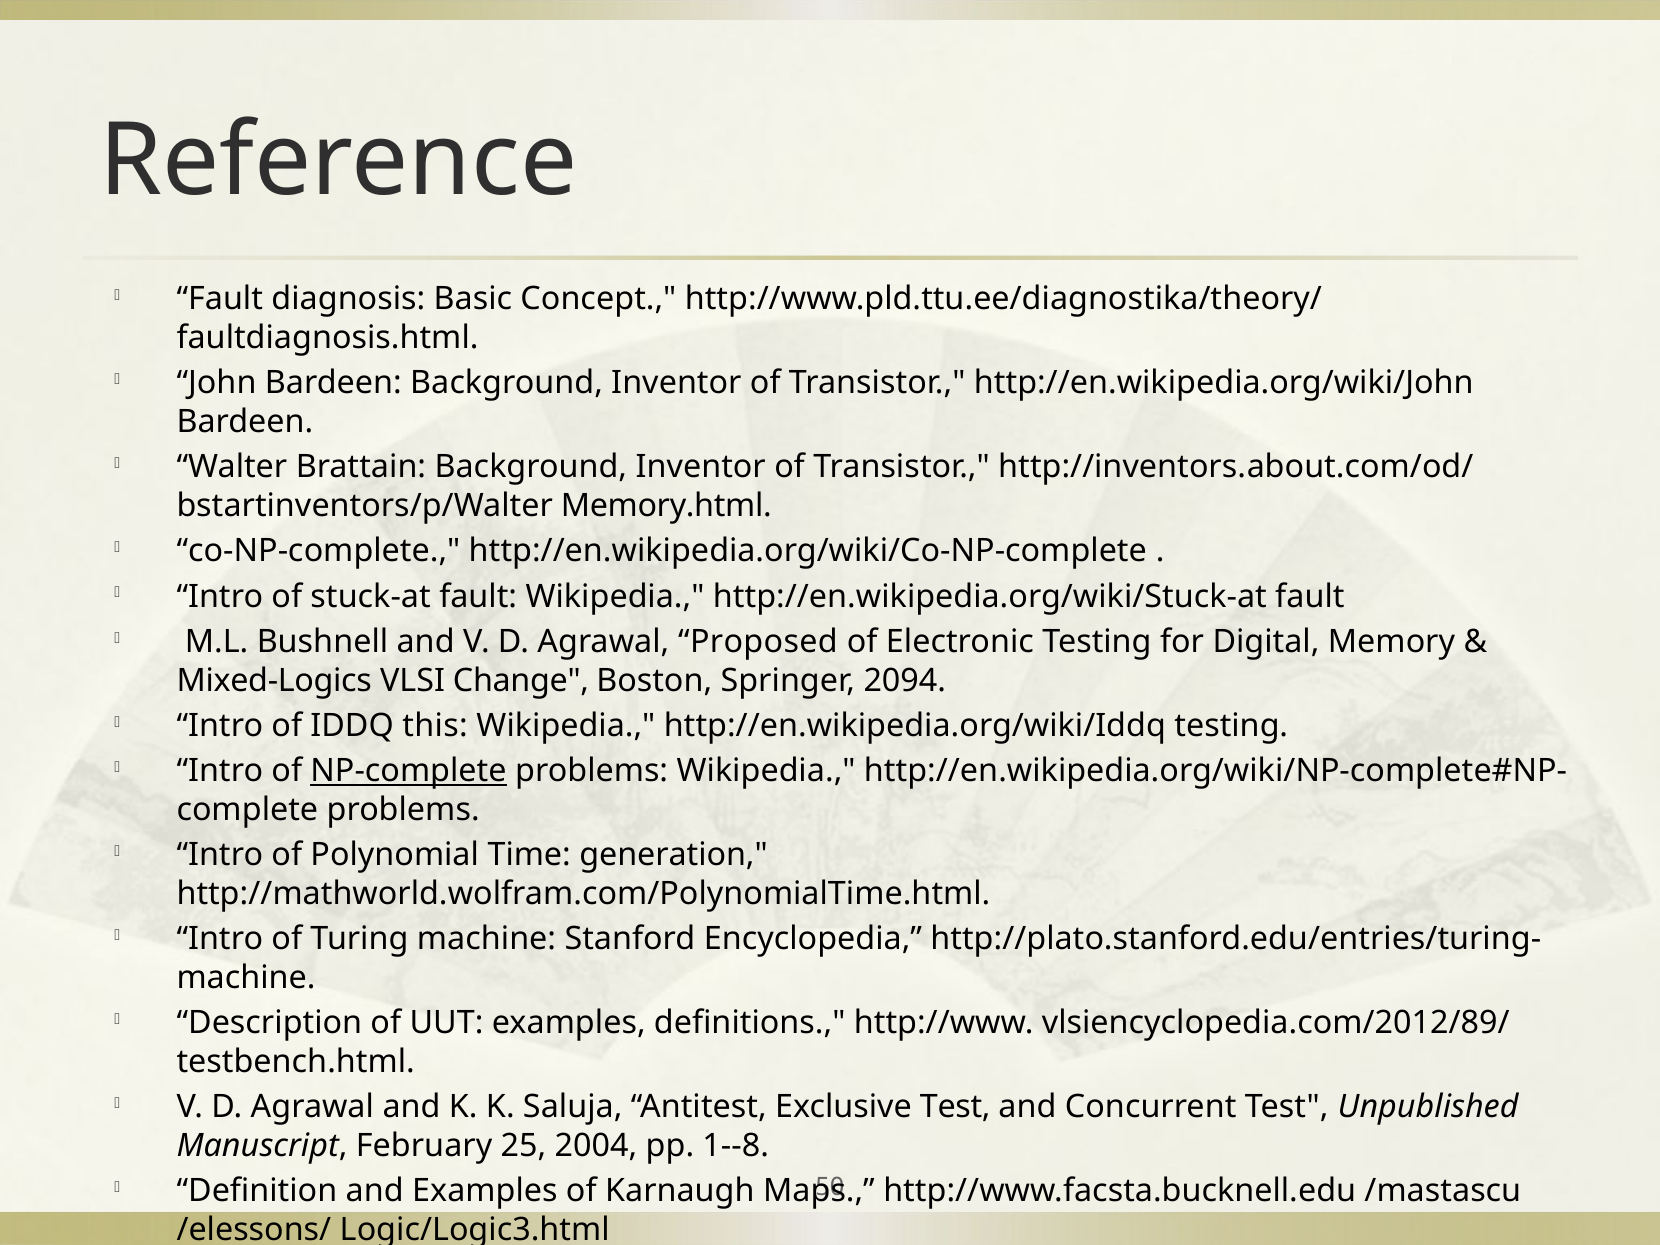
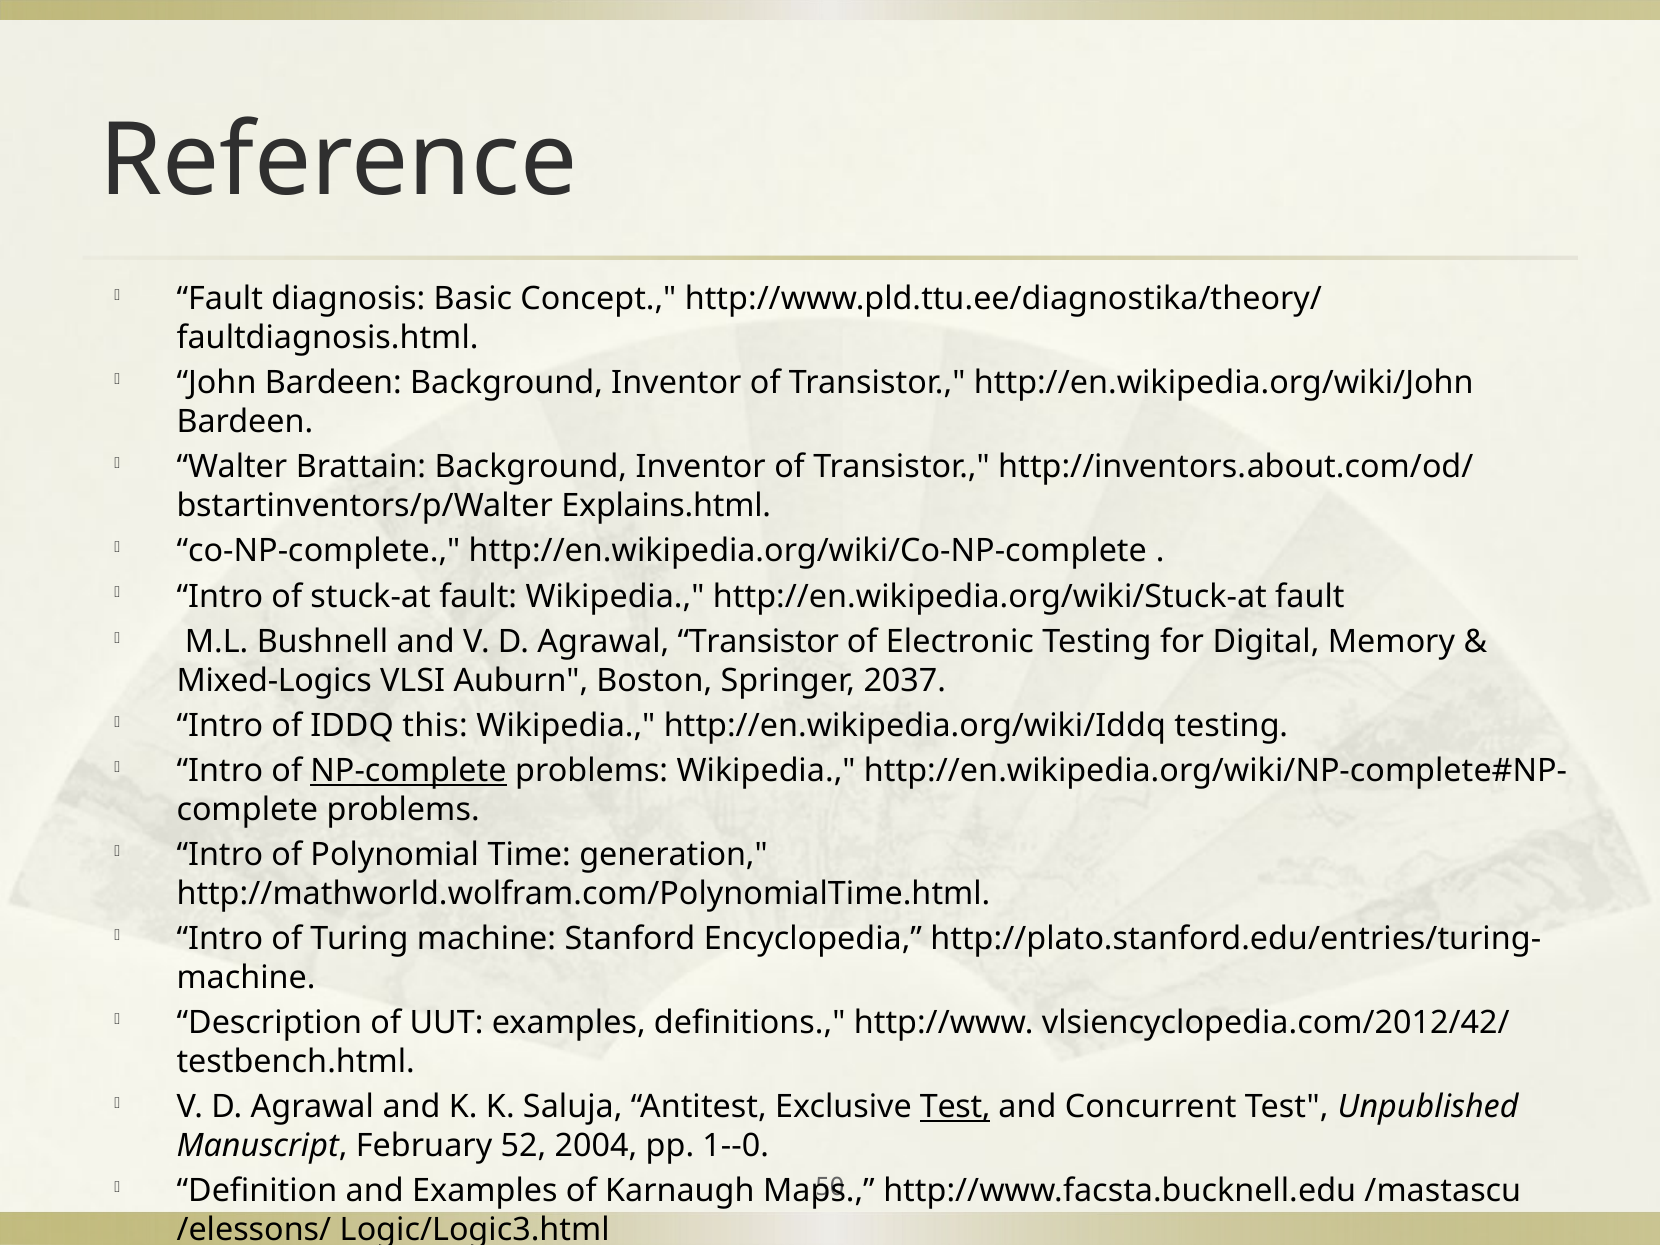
Memory.html: Memory.html -> Explains.html (666, 506)
Agrawal Proposed: Proposed -> Transistor (758, 642)
Change: Change -> Auburn (521, 680)
2094: 2094 -> 2037 (905, 680)
vlsiencyclopedia.com/2012/89/: vlsiencyclopedia.com/2012/89/ -> vlsiencyclopedia.com/2012/42/ (1276, 1023)
Test underline: none -> present (955, 1107)
25: 25 -> 52 (523, 1146)
1--8: 1--8 -> 1--0 (736, 1146)
